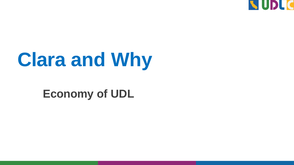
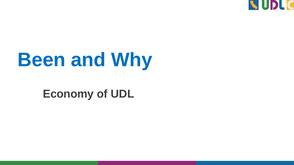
Clara: Clara -> Been (42, 60)
